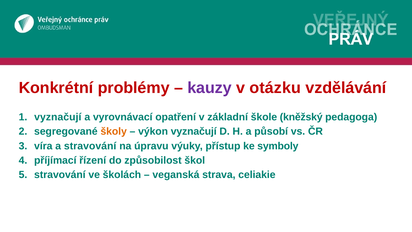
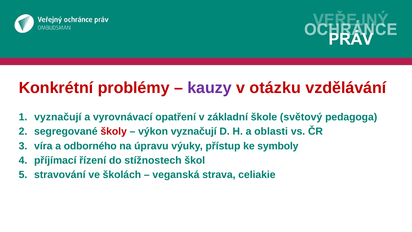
kněžský: kněžský -> světový (301, 117)
školy colour: orange -> red (114, 131)
působí: působí -> oblasti (271, 131)
a stravování: stravování -> odborného (90, 146)
způsobilost: způsobilost -> stížnostech (153, 160)
